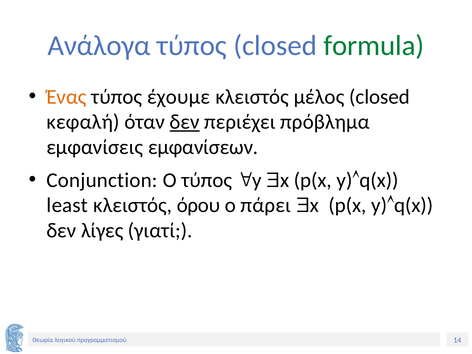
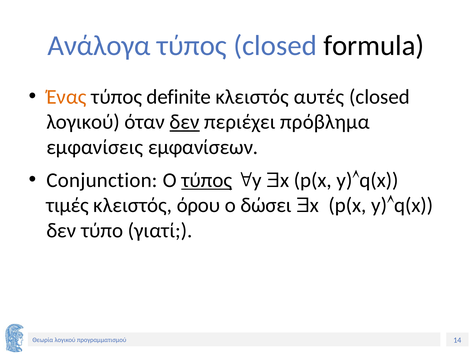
formula colour: green -> black (374, 46)
έχουμε: έχουμε -> definite (179, 97)
μέλος: μέλος -> αυτές (319, 97)
κεφαλή: κεφαλή -> λογικού (83, 122)
τύπος underline: none -> present (207, 180)
least: least -> τιμές (68, 205)
πάρει: πάρει -> δώσει (266, 205)
λίγες: λίγες -> τύπο (102, 231)
